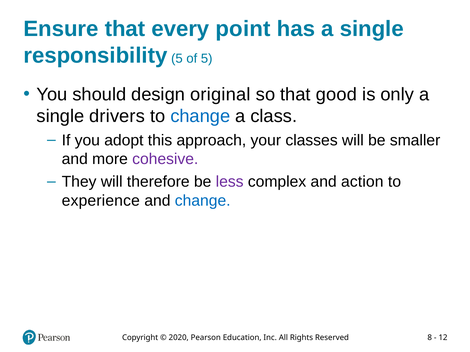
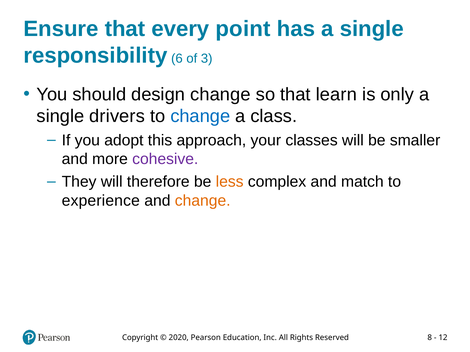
responsibility 5: 5 -> 6 (177, 59)
of 5: 5 -> 3 (207, 59)
design original: original -> change (220, 94)
good: good -> learn (336, 94)
less colour: purple -> orange (230, 182)
action: action -> match (362, 182)
change colour: blue -> orange (203, 201)
